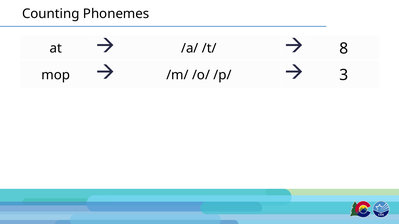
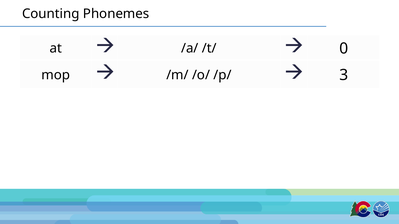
8: 8 -> 0 (344, 49)
